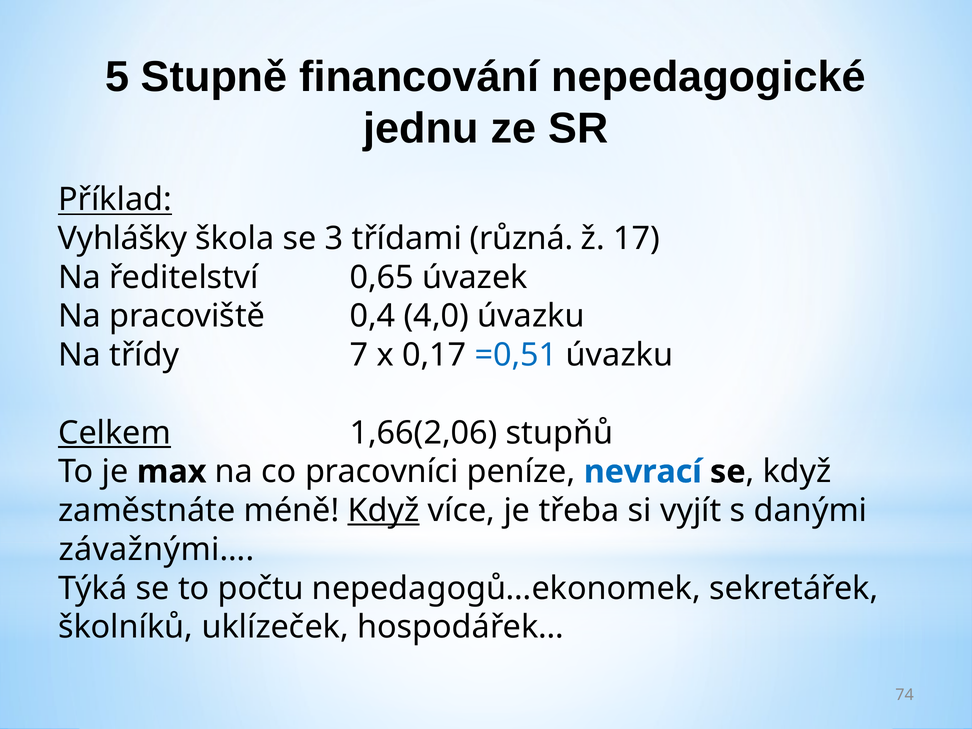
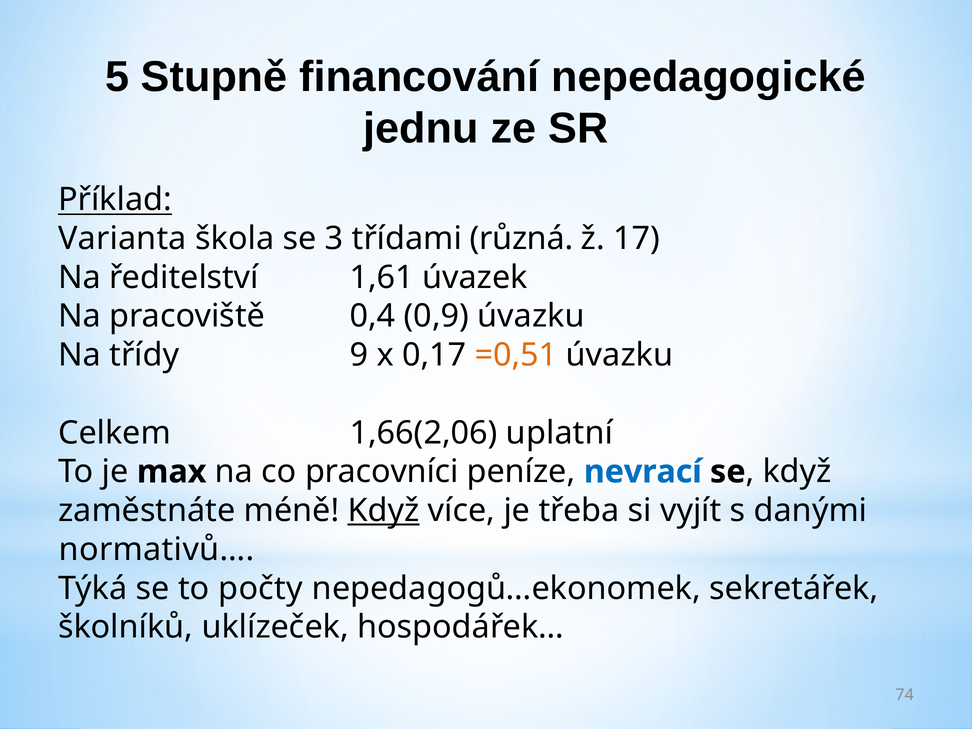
Vyhlášky: Vyhlášky -> Varianta (122, 238)
0,65: 0,65 -> 1,61 (382, 277)
4,0: 4,0 -> 0,9 (436, 316)
7: 7 -> 9 (359, 355)
=0,51 colour: blue -> orange (516, 355)
Celkem underline: present -> none (115, 433)
stupňů: stupňů -> uplatní (560, 433)
závažnými…: závažnými… -> normativů… (157, 550)
počtu: počtu -> počty (261, 588)
